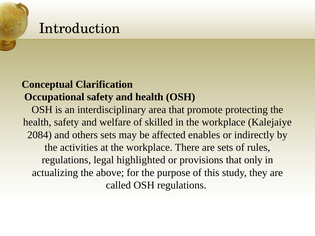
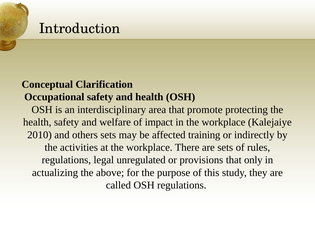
skilled: skilled -> impact (159, 122)
2084: 2084 -> 2010 (40, 135)
enables: enables -> training (204, 135)
highlighted: highlighted -> unregulated (141, 160)
